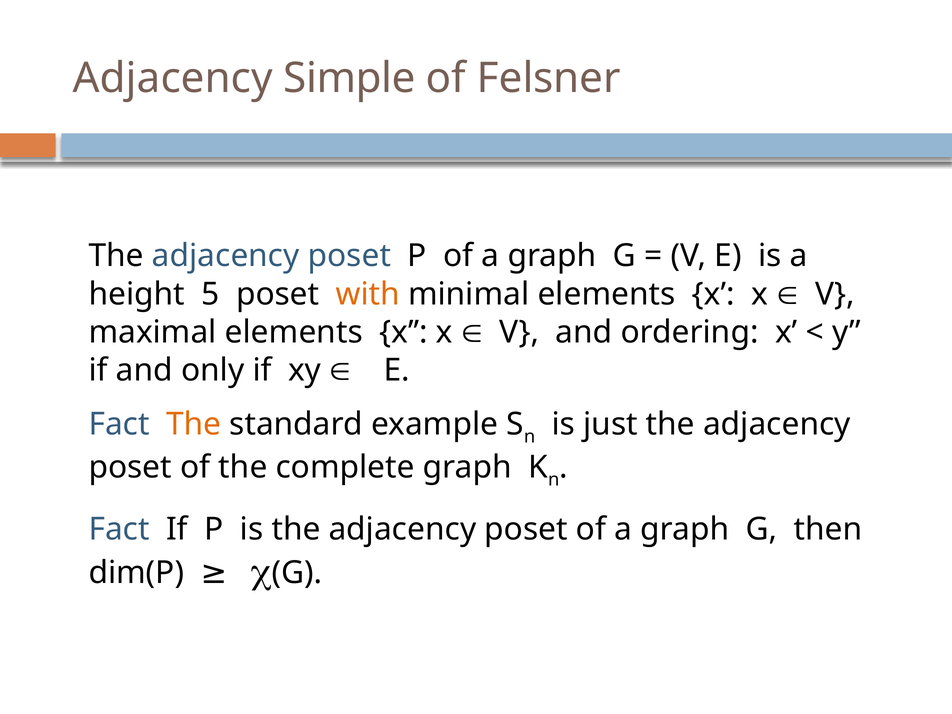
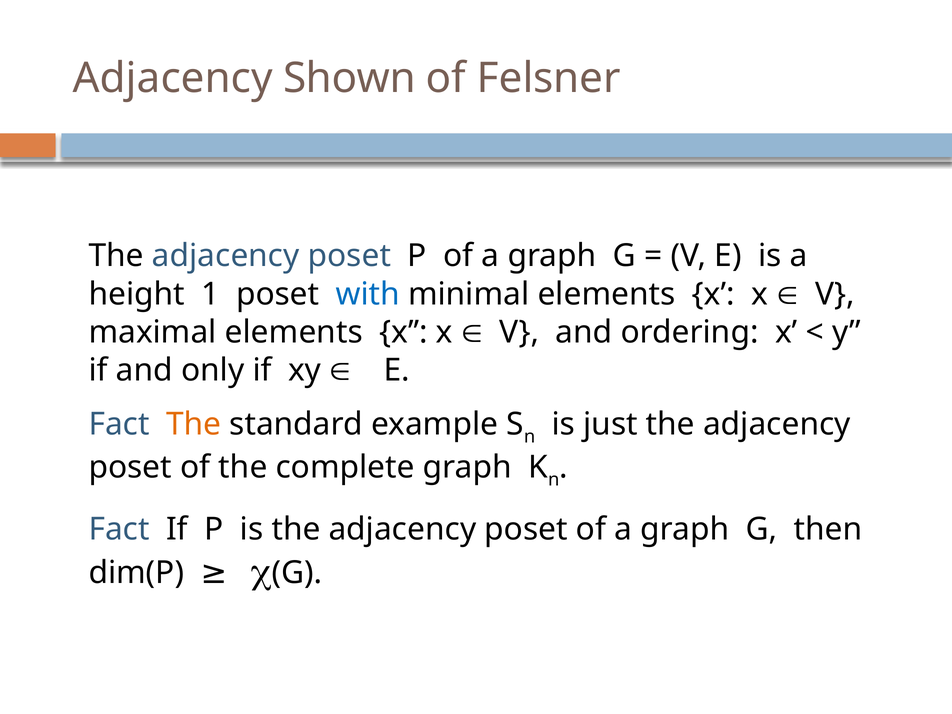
Simple: Simple -> Shown (349, 78)
5: 5 -> 1 (210, 294)
with colour: orange -> blue (368, 294)
